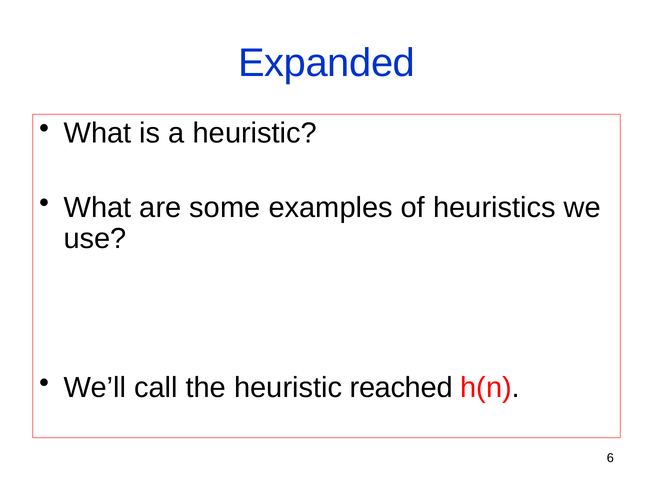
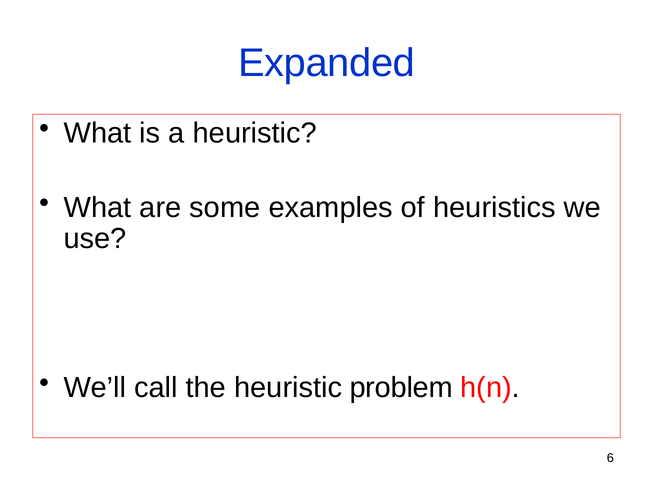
reached: reached -> problem (401, 387)
